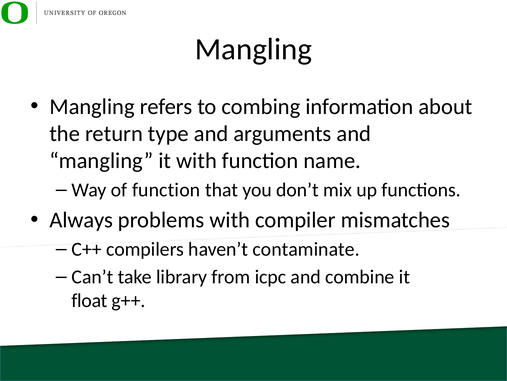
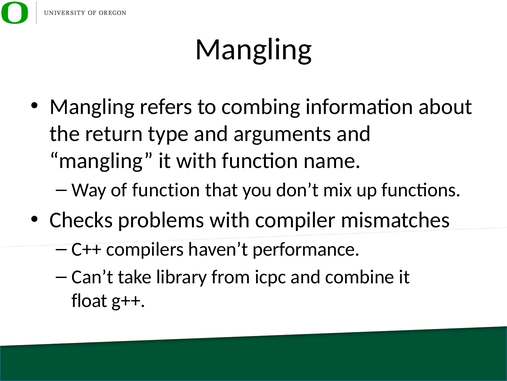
Always: Always -> Checks (81, 220)
contaminate: contaminate -> performance (306, 249)
